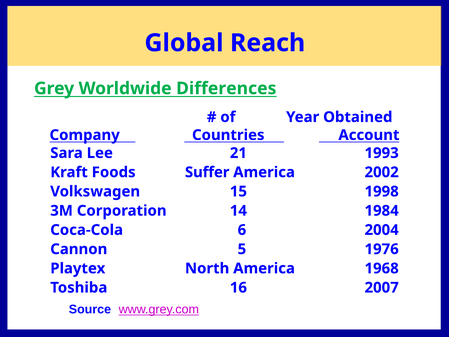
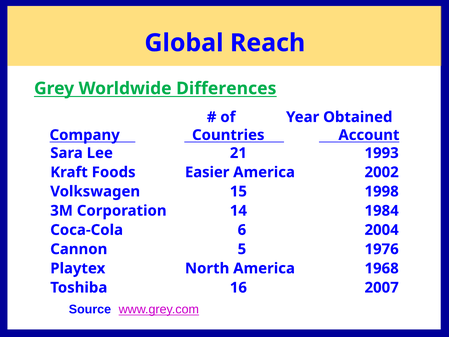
Suffer: Suffer -> Easier (207, 172)
